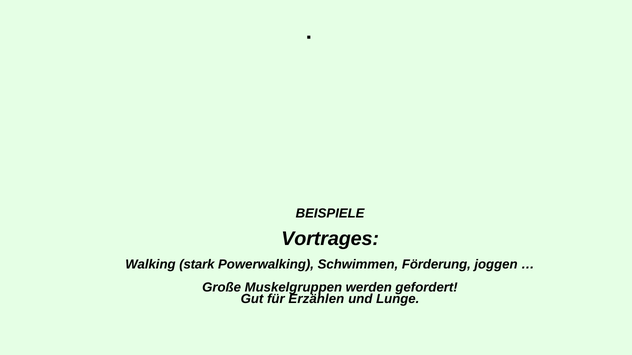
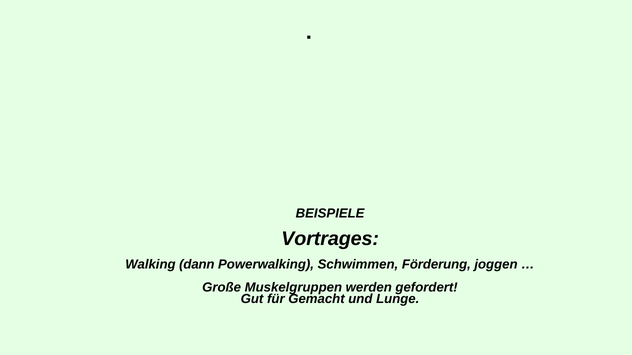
stark: stark -> dann (197, 265)
Erzählen: Erzählen -> Gemacht (316, 299)
